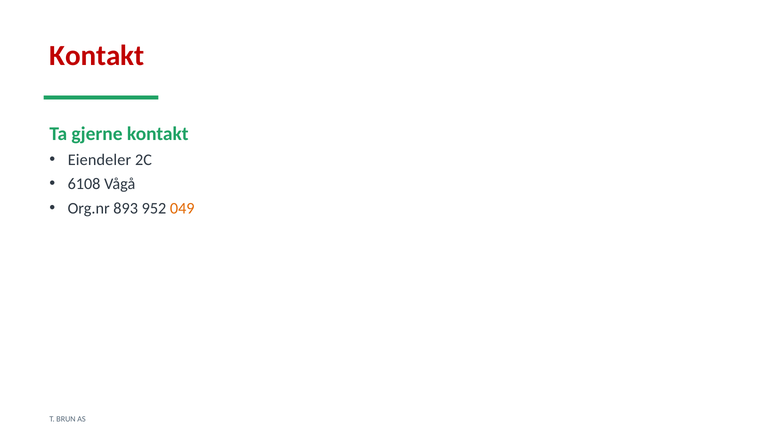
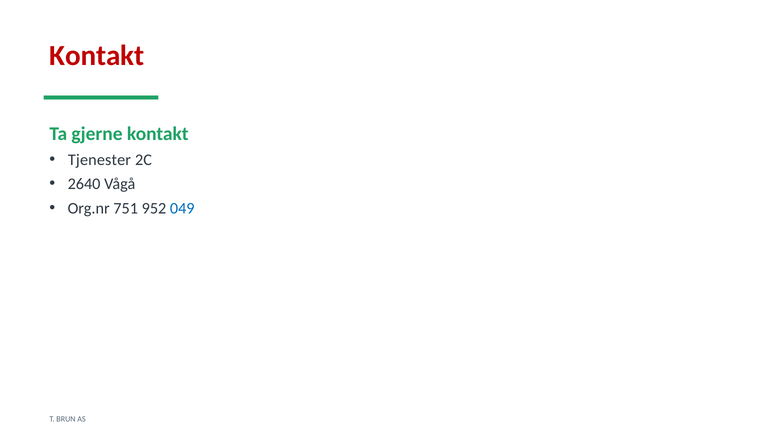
Eiendeler: Eiendeler -> Tjenester (99, 160)
6108: 6108 -> 2640 (84, 184)
893: 893 -> 751 (126, 208)
049 colour: orange -> blue (182, 208)
